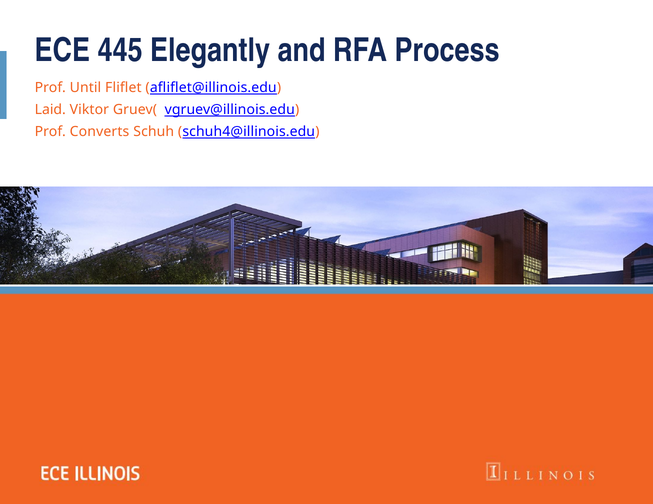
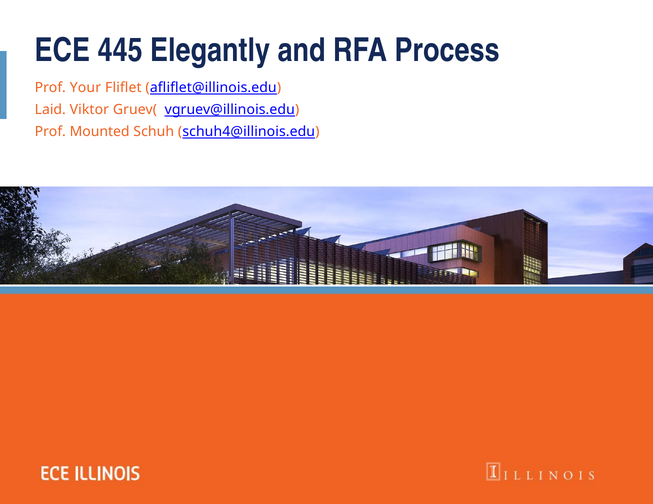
Until: Until -> Your (85, 88)
Converts: Converts -> Mounted (100, 132)
